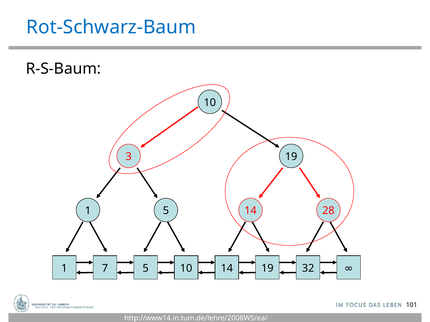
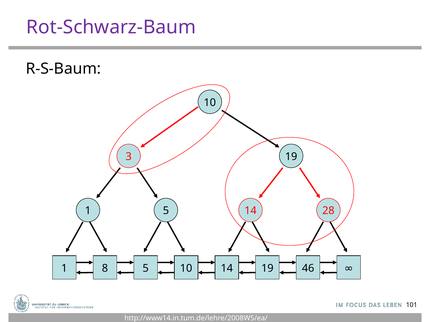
Rot-Schwarz-Baum colour: blue -> purple (111, 27)
7: 7 -> 8 (105, 269)
32: 32 -> 46 (308, 269)
